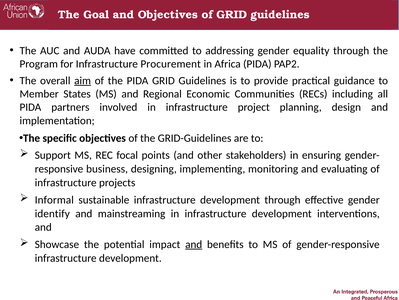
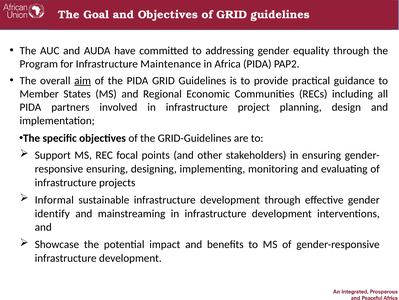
Procurement: Procurement -> Maintenance (171, 64)
business: business -> ensuring (107, 169)
and underline: present -> none (194, 244)
